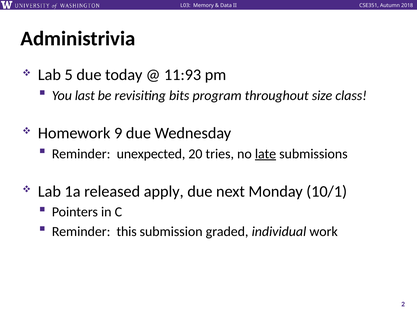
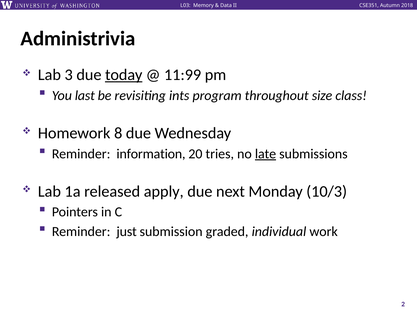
5: 5 -> 3 (69, 75)
today underline: none -> present (124, 75)
11:93: 11:93 -> 11:99 (183, 75)
bits: bits -> ints (179, 96)
9: 9 -> 8 (118, 133)
unexpected: unexpected -> information (151, 154)
10/1: 10/1 -> 10/3 (327, 192)
this: this -> just (127, 232)
